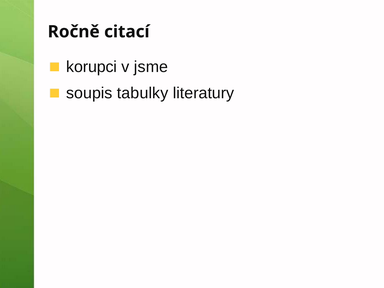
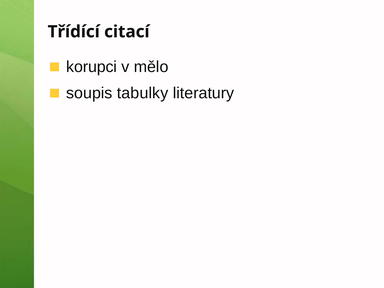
Ročně: Ročně -> Třídící (74, 32)
jsme: jsme -> mělo (151, 67)
